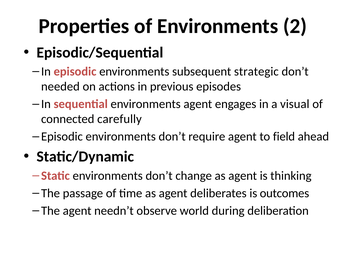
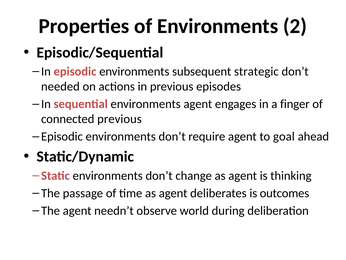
visual: visual -> finger (295, 104)
connected carefully: carefully -> previous (119, 119)
field: field -> goal (284, 136)
